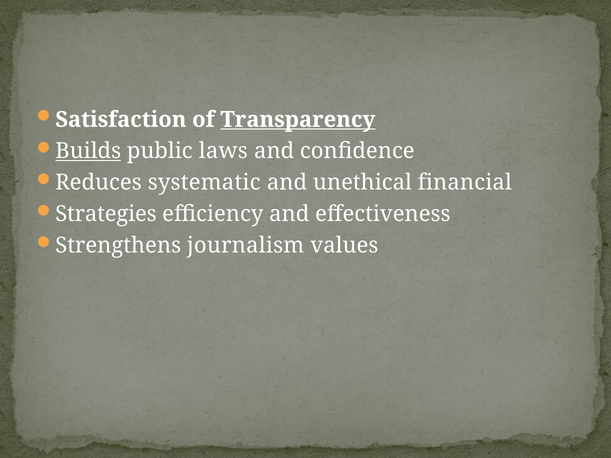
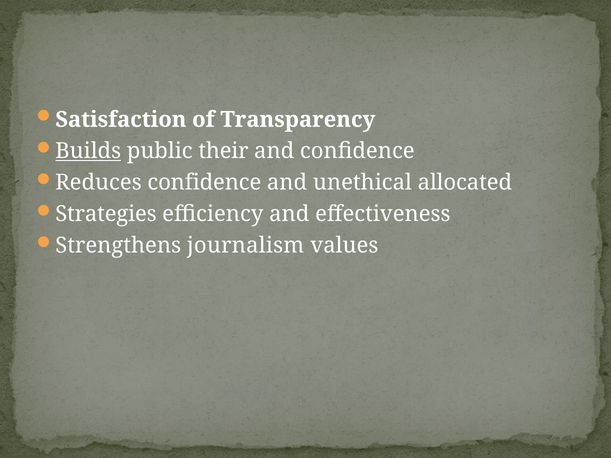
Transparency underline: present -> none (298, 120)
laws: laws -> their (224, 151)
Reduces systematic: systematic -> confidence (204, 183)
financial: financial -> allocated (465, 183)
